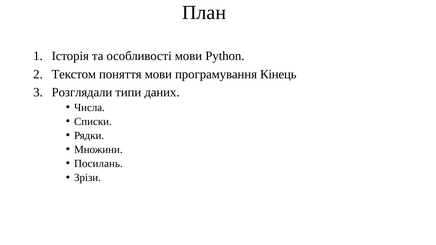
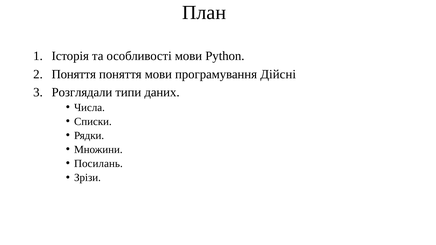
Текстом: Текстом -> Поняття (74, 74)
Кінець: Кінець -> Дійсні (278, 74)
